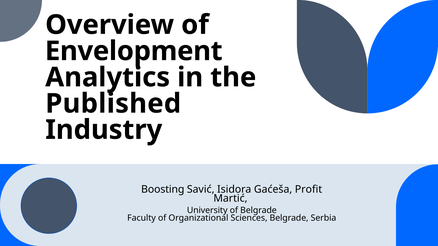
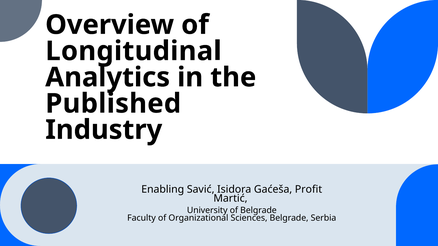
Envelopment: Envelopment -> Longitudinal (133, 51)
Boosting: Boosting -> Enabling (163, 190)
